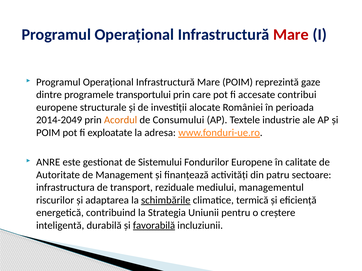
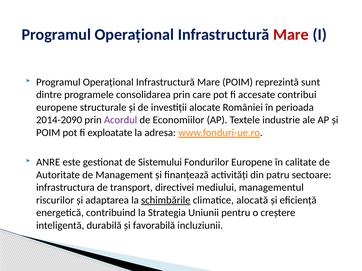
gaze: gaze -> sunt (311, 82)
transportului: transportului -> consolidarea (143, 95)
2014-2049: 2014-2049 -> 2014-2090 (59, 120)
Acordul colour: orange -> purple (121, 120)
Consumului: Consumului -> Economiilor (179, 120)
reziduale: reziduale -> directivei (175, 188)
termică: termică -> alocată (252, 200)
favorabilă underline: present -> none (154, 226)
